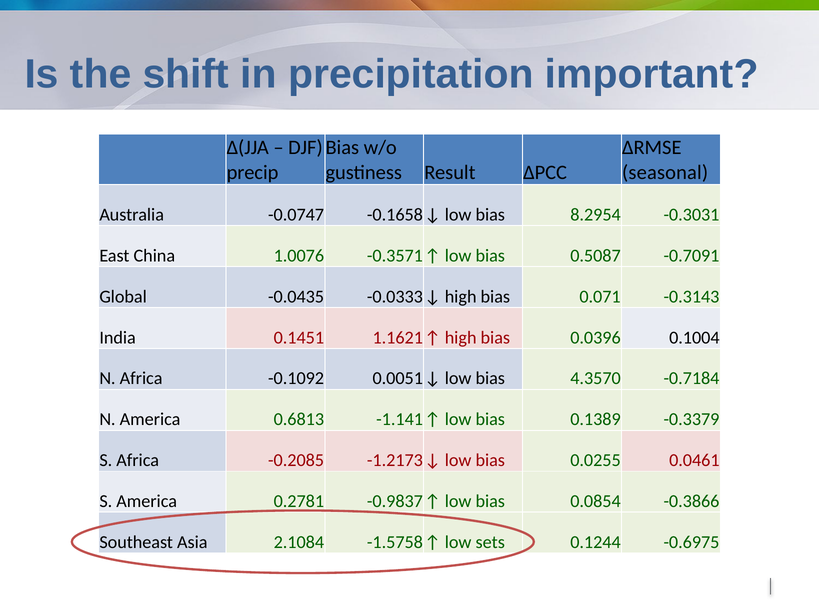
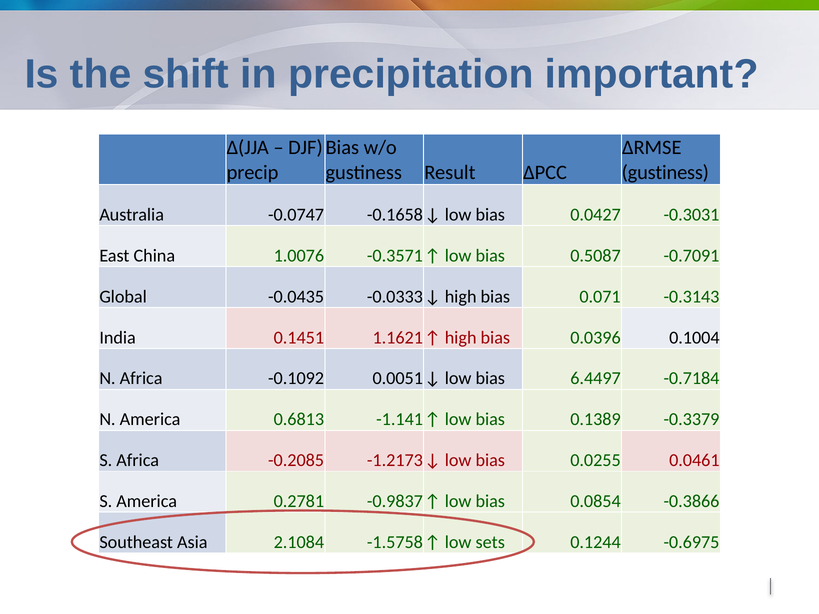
seasonal: seasonal -> gustiness (665, 173)
8.2954: 8.2954 -> 0.0427 (596, 215)
4.3570: 4.3570 -> 6.4497 (596, 379)
